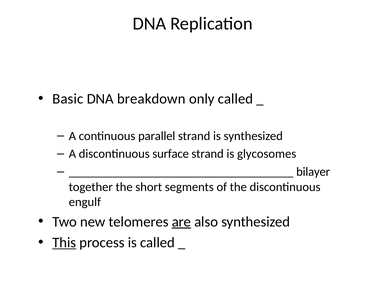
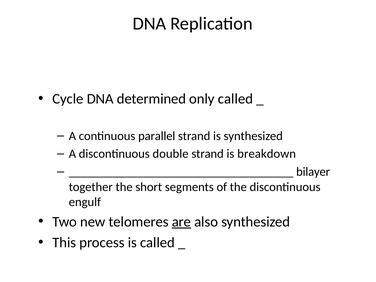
Basic: Basic -> Cycle (68, 99)
breakdown: breakdown -> determined (151, 99)
surface: surface -> double (171, 154)
glycosomes: glycosomes -> breakdown (267, 154)
This underline: present -> none (64, 243)
